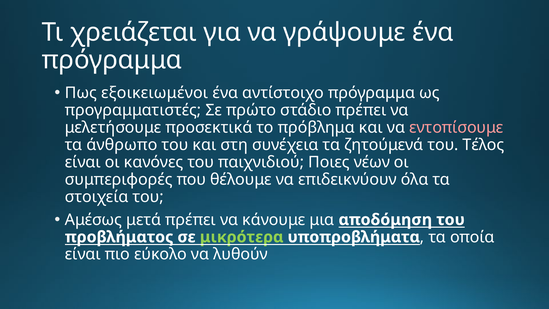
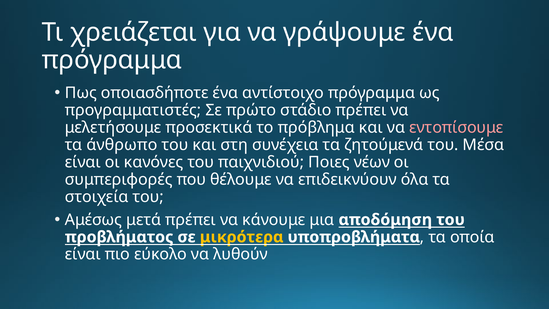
εξοικειωμένοι: εξοικειωμένοι -> οποιασδήποτε (155, 93)
Τέλος: Τέλος -> Μέσα (483, 145)
μικρότερα colour: light green -> yellow (242, 237)
